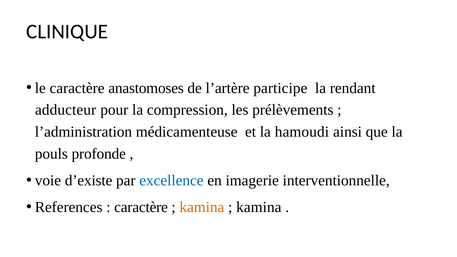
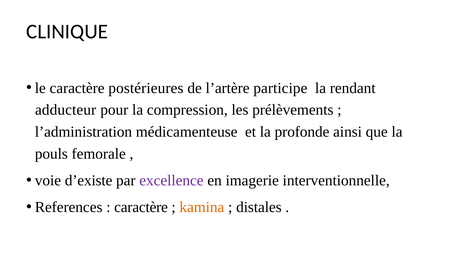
anastomoses: anastomoses -> postérieures (146, 88)
hamoudi: hamoudi -> profonde (302, 132)
profonde: profonde -> femorale (99, 154)
excellence colour: blue -> purple (171, 181)
kamina: kamina -> distales (259, 207)
